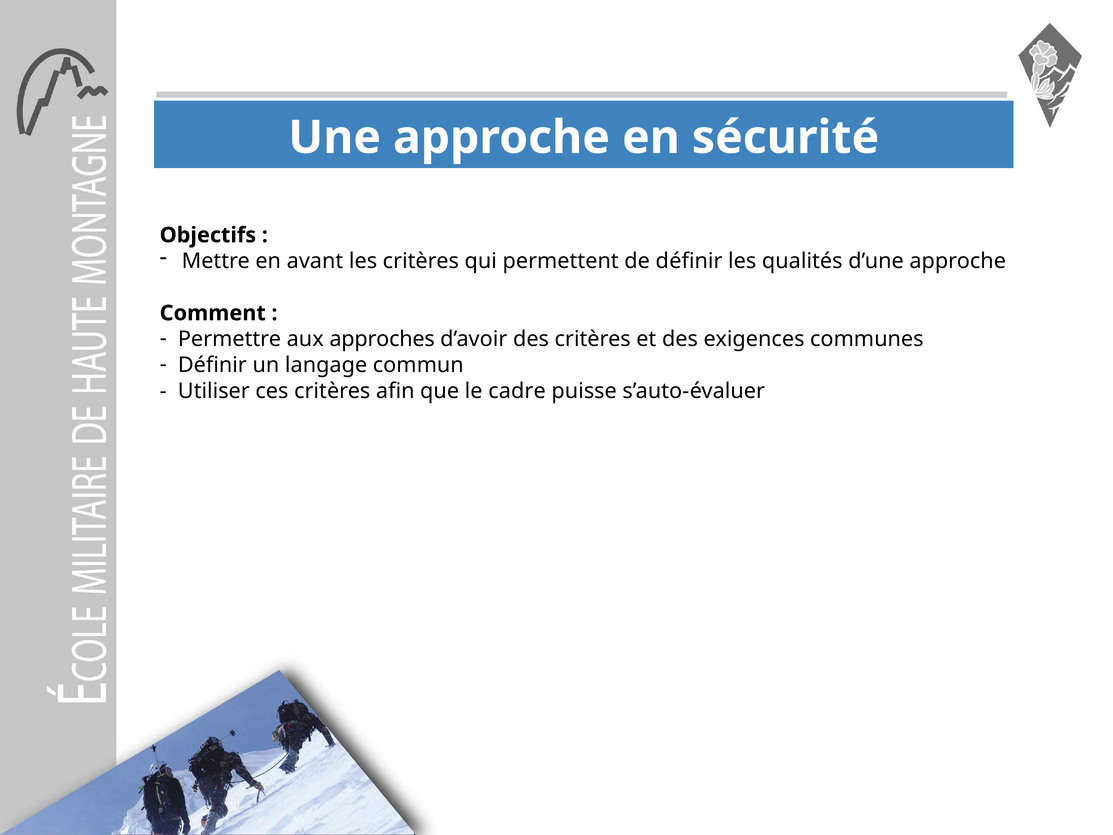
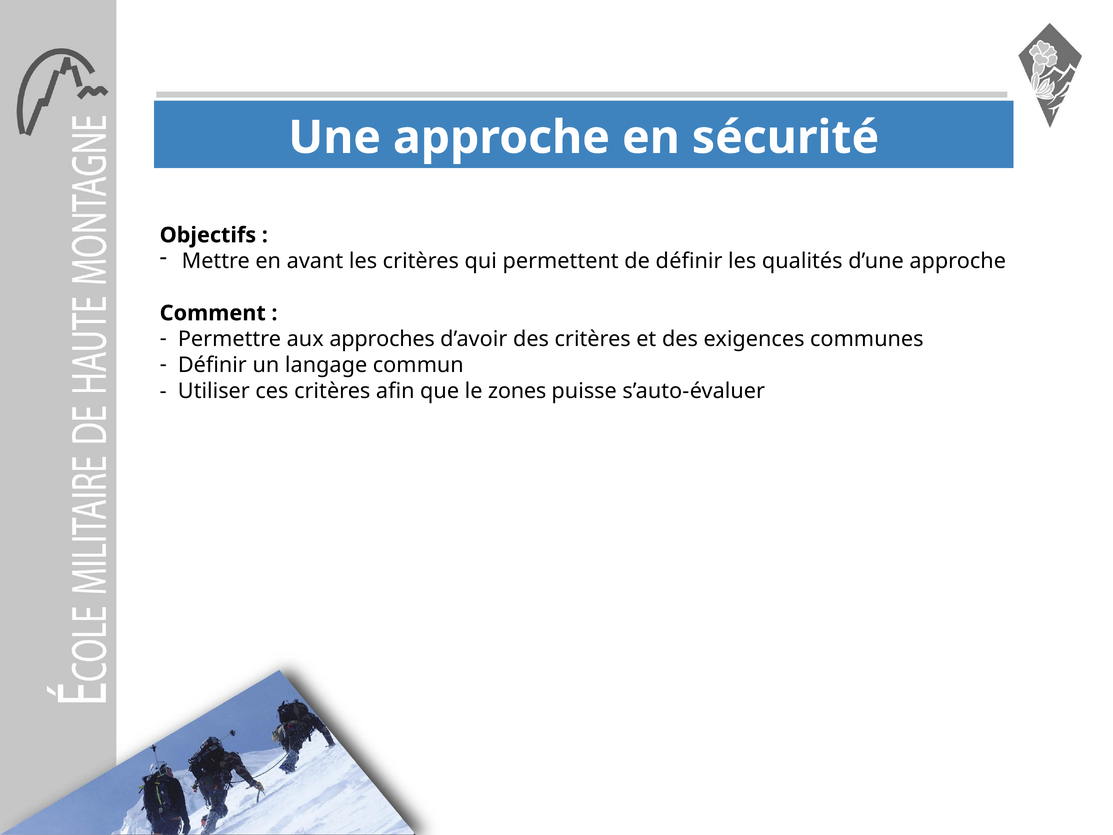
cadre: cadre -> zones (517, 391)
